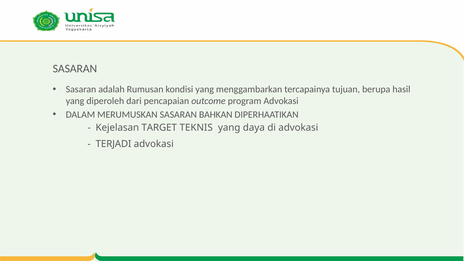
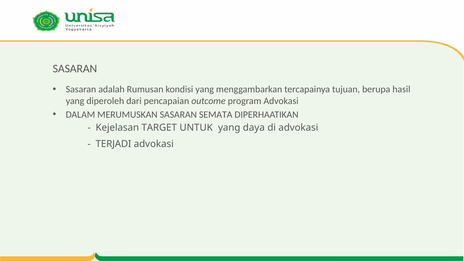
BAHKAN: BAHKAN -> SEMATA (216, 115)
TEKNIS: TEKNIS -> UNTUK (196, 128)
